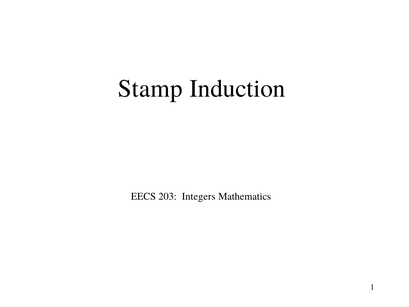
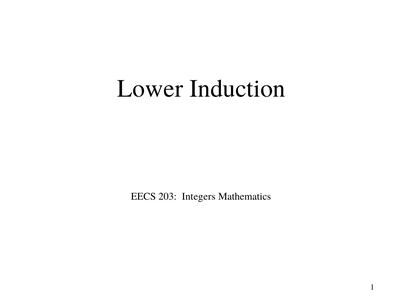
Stamp: Stamp -> Lower (150, 89)
